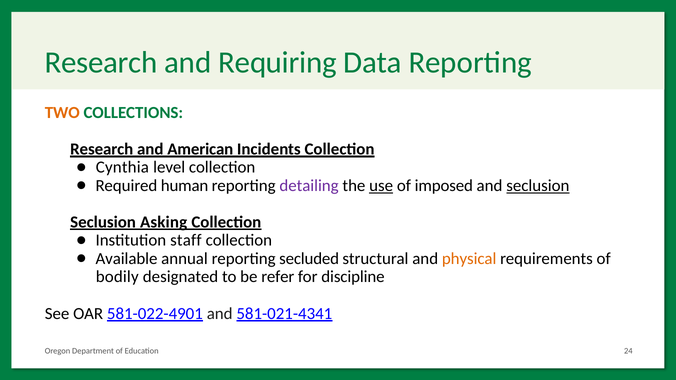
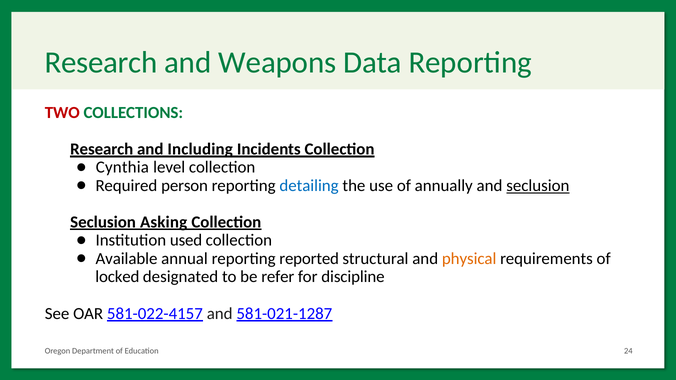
Requiring: Requiring -> Weapons (277, 63)
TWO colour: orange -> red (62, 113)
American: American -> Including (200, 149)
human: human -> person (185, 186)
detailing colour: purple -> blue (309, 186)
use underline: present -> none (381, 186)
imposed: imposed -> annually (444, 186)
staff: staff -> used (186, 240)
secluded: secluded -> reported (309, 259)
bodily: bodily -> locked (117, 277)
581-022-4901: 581-022-4901 -> 581-022-4157 (155, 314)
581-021-4341: 581-021-4341 -> 581-021-1287 (284, 314)
